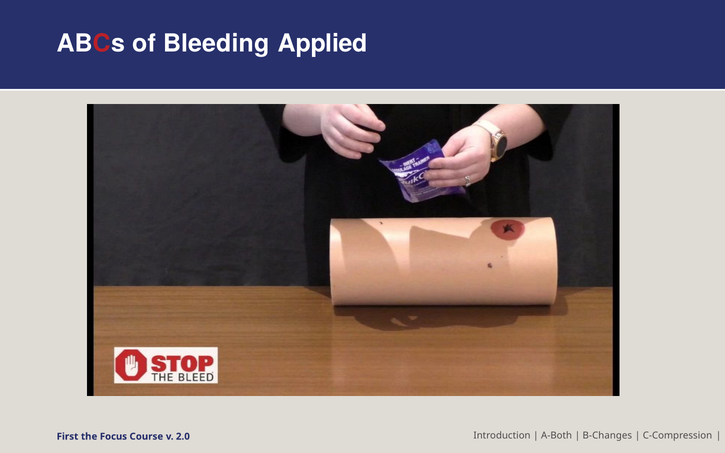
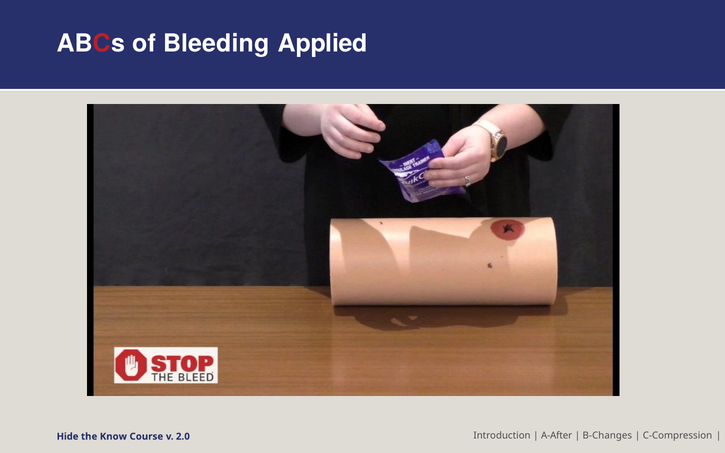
A-Both: A-Both -> A-After (557, 436)
First: First -> Hide (68, 437)
Focus: Focus -> Know (113, 437)
